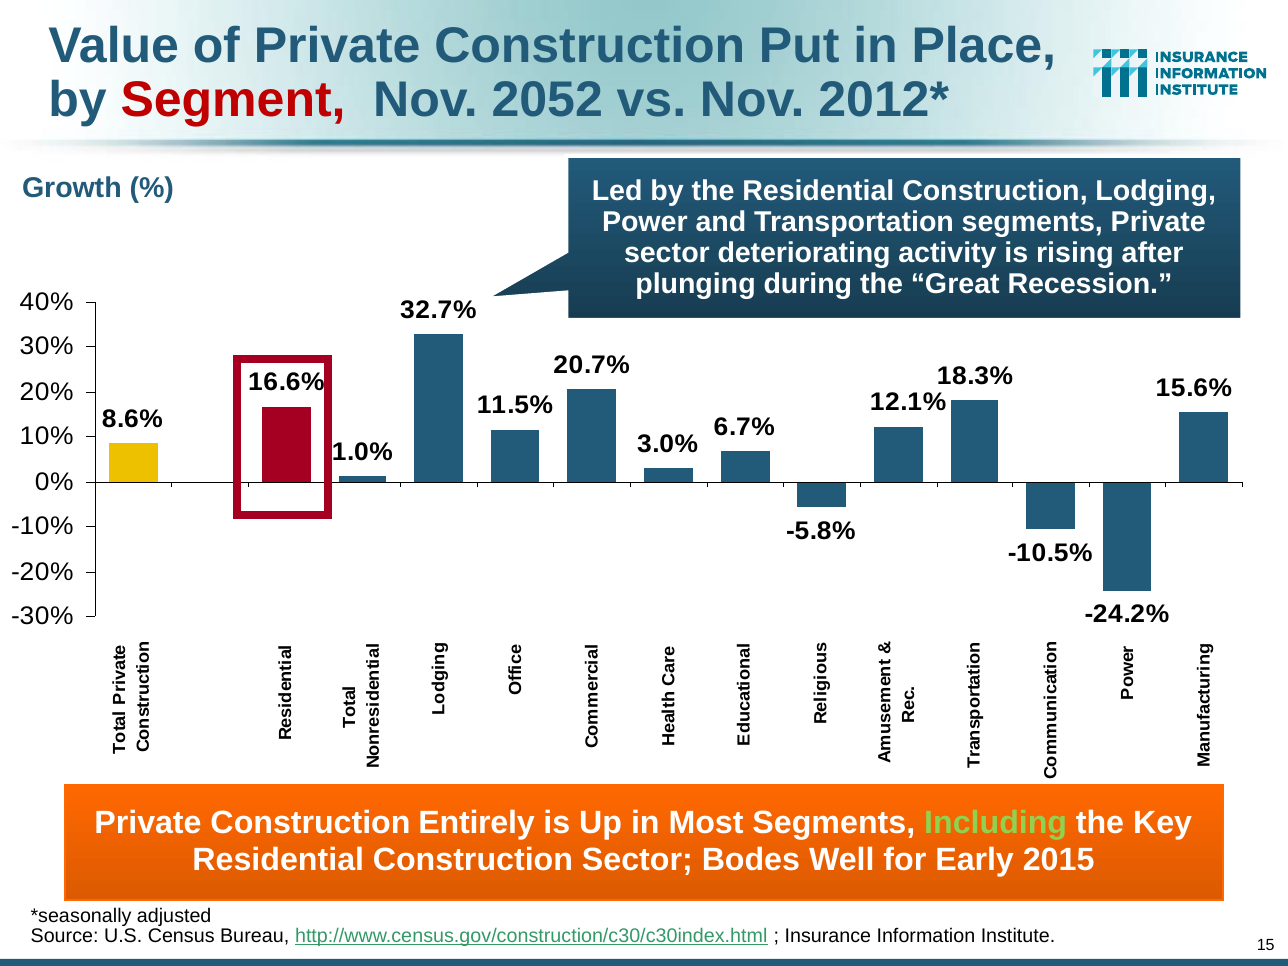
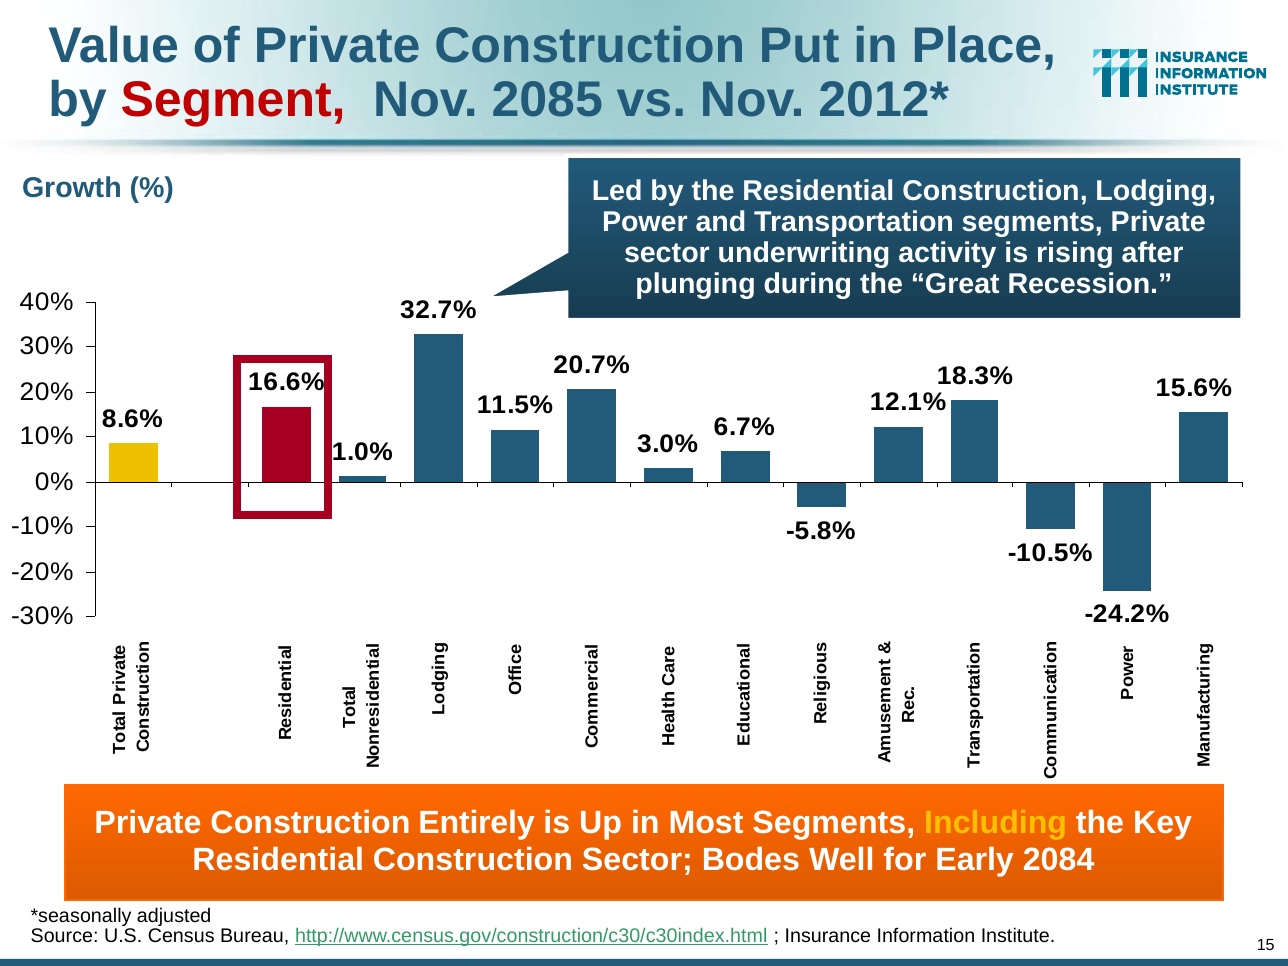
2052: 2052 -> 2085 (547, 100)
deteriorating: deteriorating -> underwriting (804, 253)
Including colour: light green -> yellow (996, 823)
2015: 2015 -> 2084 (1059, 860)
